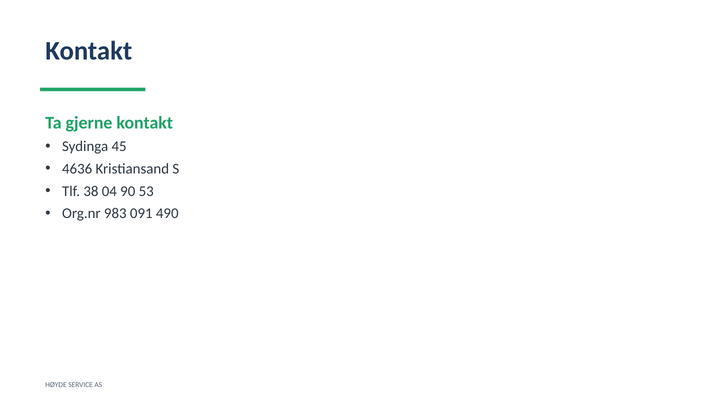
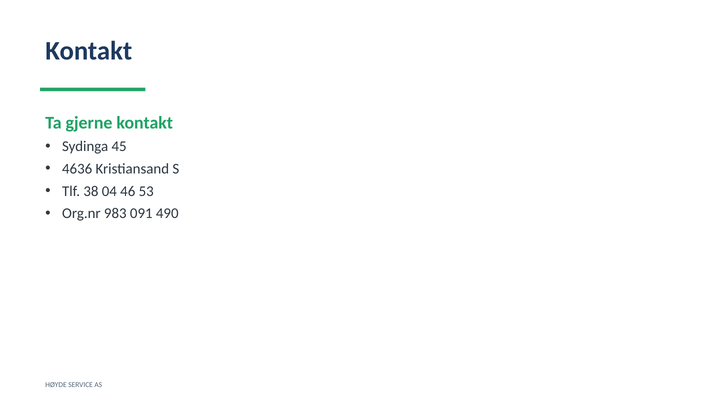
90: 90 -> 46 (128, 191)
